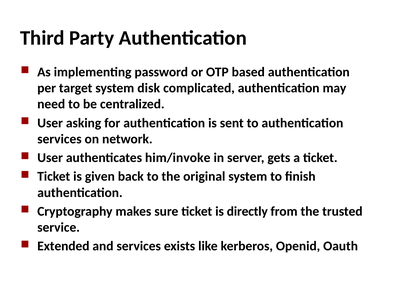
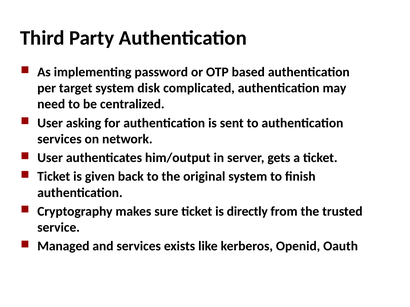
him/invoke: him/invoke -> him/output (178, 158)
Extended: Extended -> Managed (63, 247)
